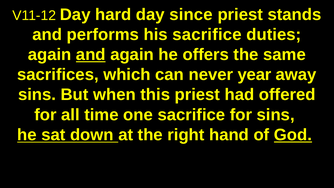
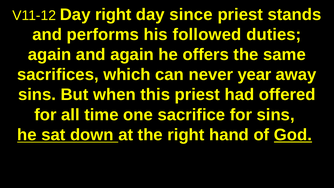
Day hard: hard -> right (113, 15)
his sacrifice: sacrifice -> followed (207, 35)
and underline: present -> none (91, 55)
